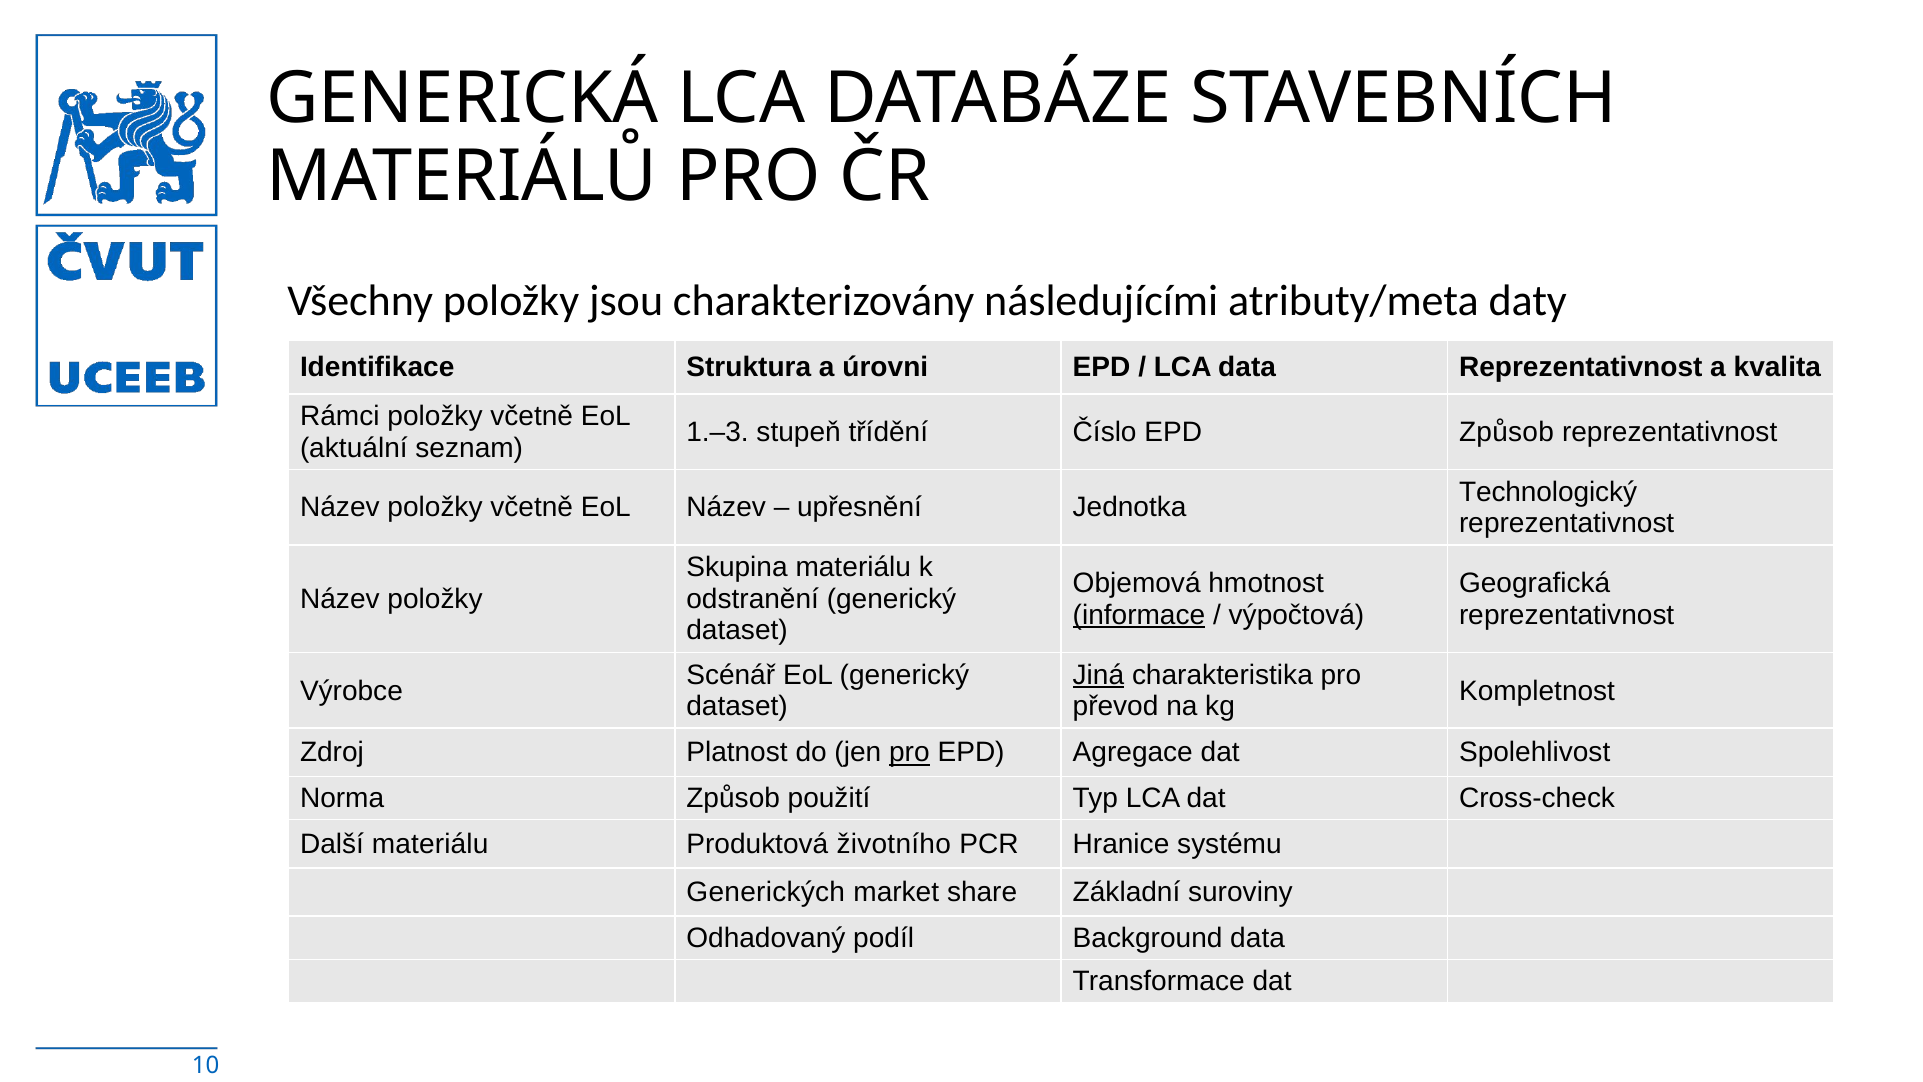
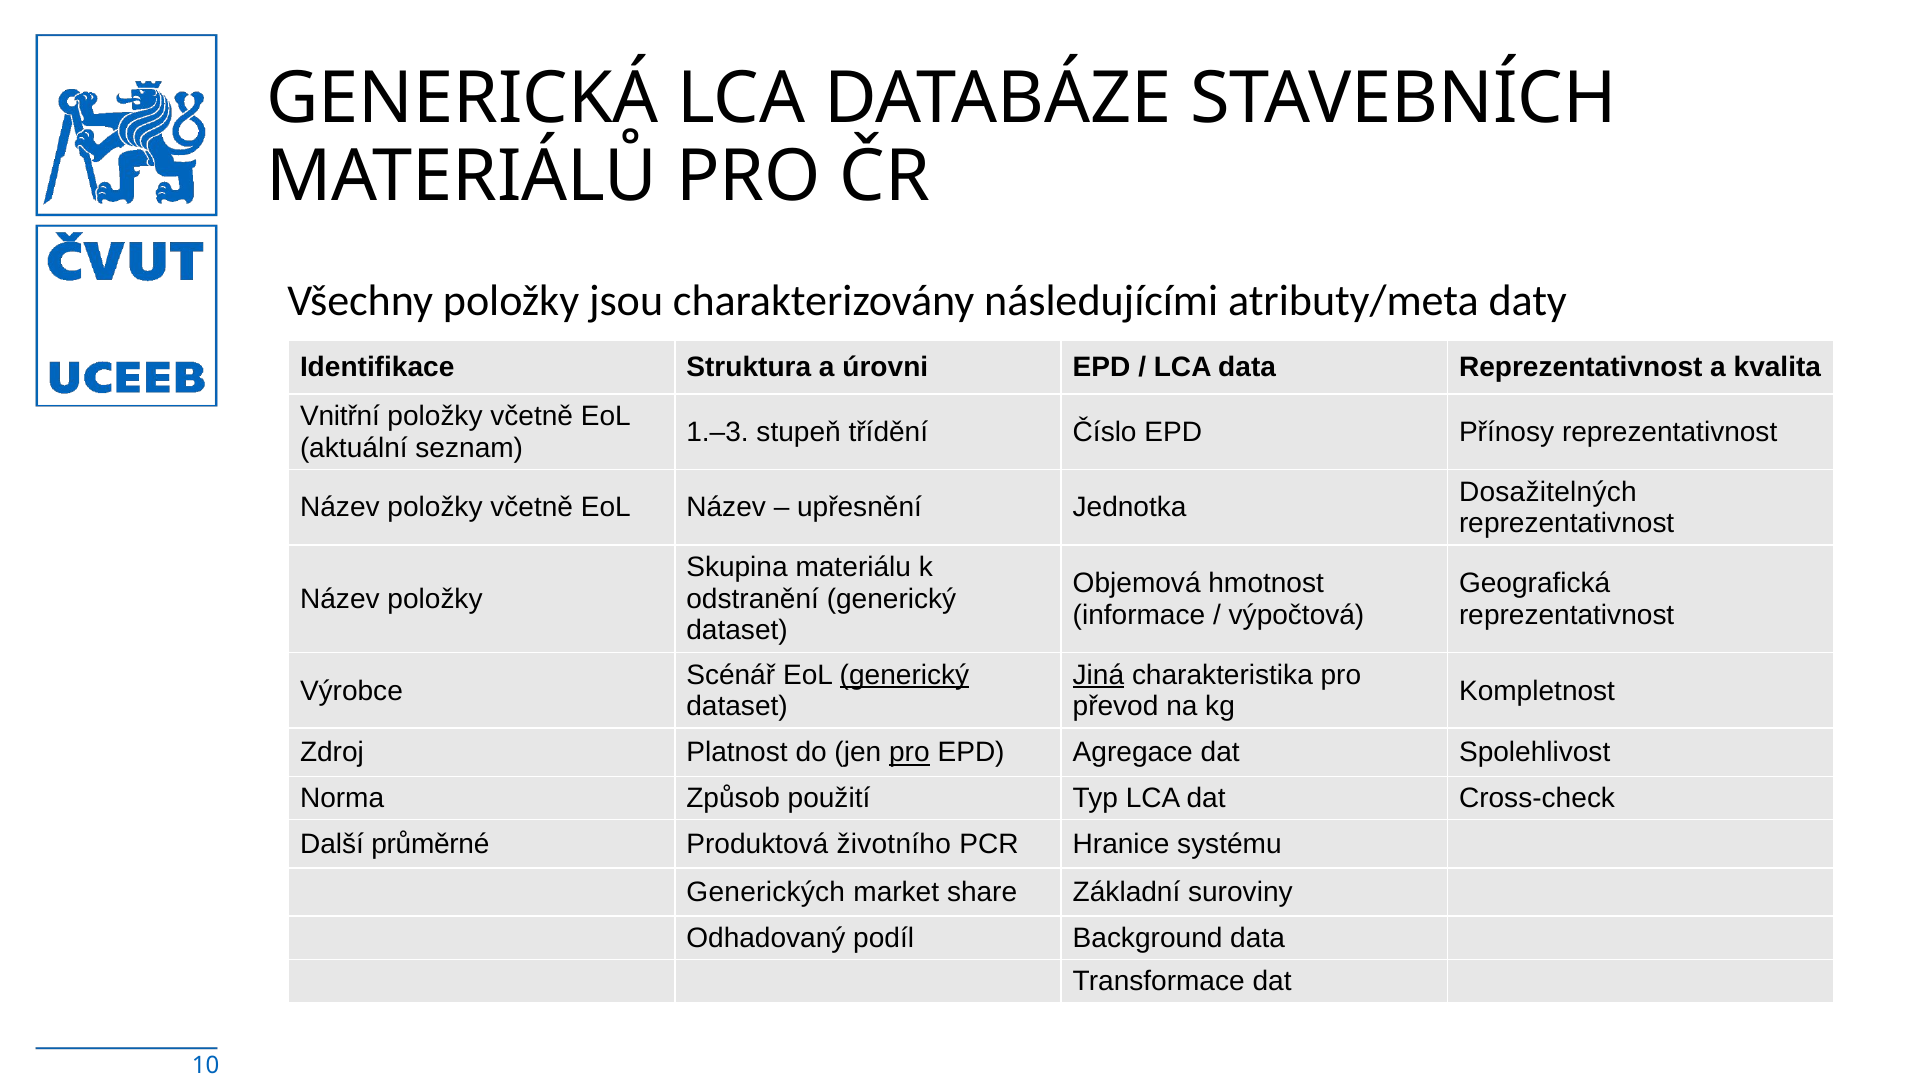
Rámci: Rámci -> Vnitřní (340, 416)
EPD Způsob: Způsob -> Přínosy (1507, 432)
Technologický: Technologický -> Dosažitelných (1548, 492)
informace underline: present -> none (1139, 615)
generický underline: none -> present (904, 675)
Další materiálu: materiálu -> průměrné (430, 844)
